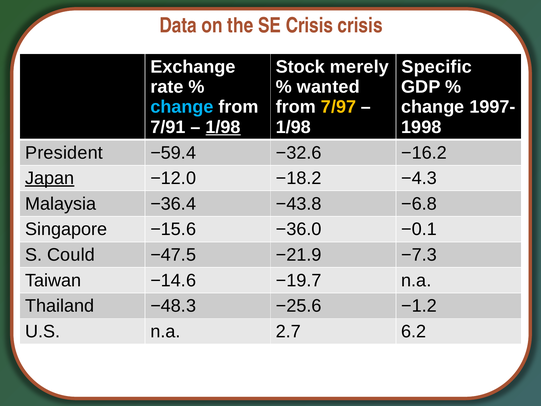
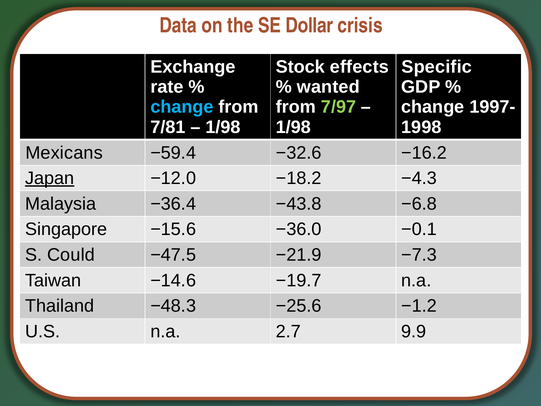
SE Crisis: Crisis -> Dollar (309, 26)
merely: merely -> effects (359, 67)
7/97 colour: yellow -> light green (339, 107)
7/91: 7/91 -> 7/81 (168, 127)
1/98 underline: present -> none (223, 127)
President: President -> Mexicans (64, 153)
6.2: 6.2 -> 9.9 (414, 331)
